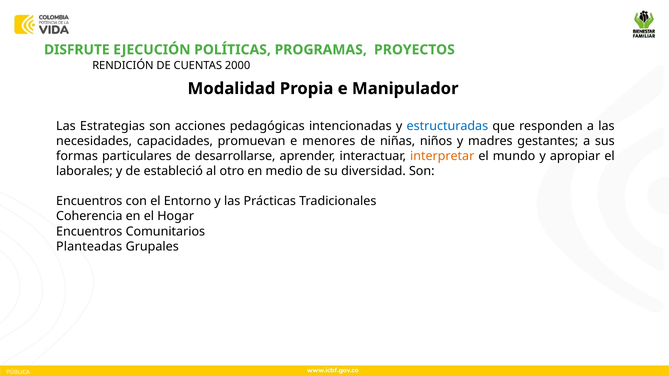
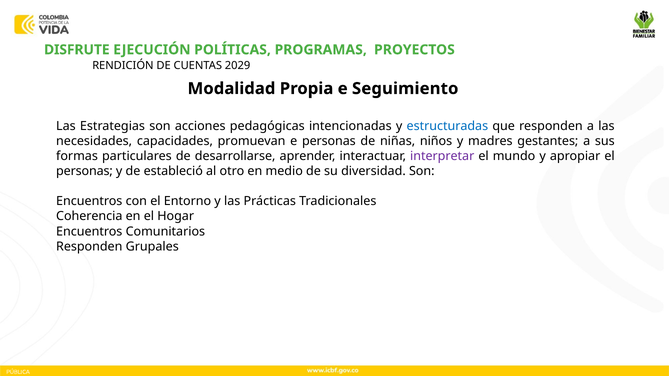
2000: 2000 -> 2029 (238, 66)
Manipulador: Manipulador -> Seguimiento (405, 89)
e menores: menores -> personas (329, 141)
interpretar colour: orange -> purple (442, 156)
laborales: laborales -> personas (84, 171)
Planteadas: Planteadas -> Responden (89, 247)
